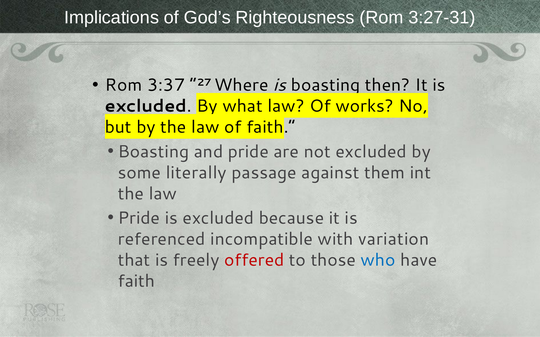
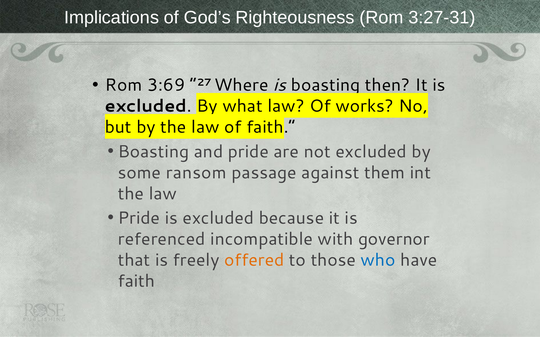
3:37: 3:37 -> 3:69 (166, 85)
literally: literally -> ransom (196, 173)
variation: variation -> governor (394, 239)
offered colour: red -> orange (254, 260)
